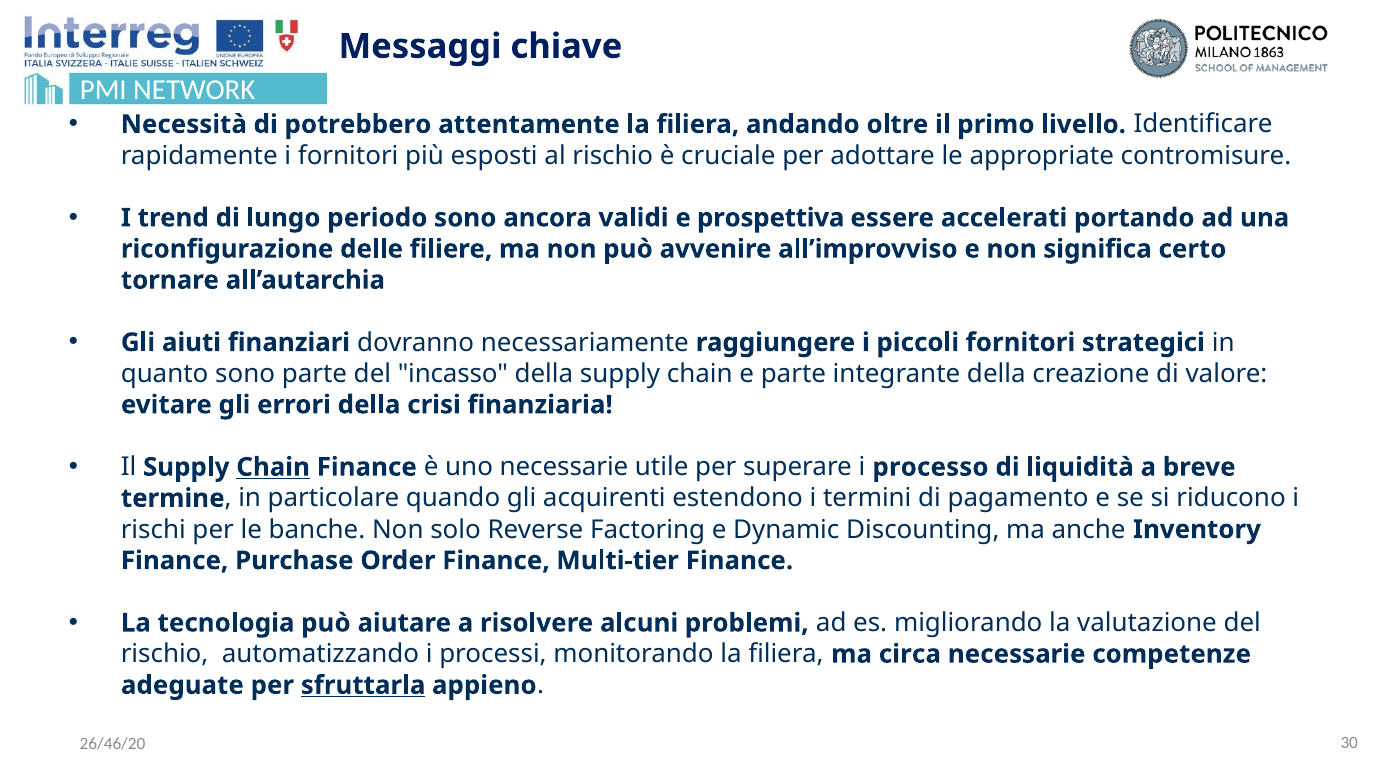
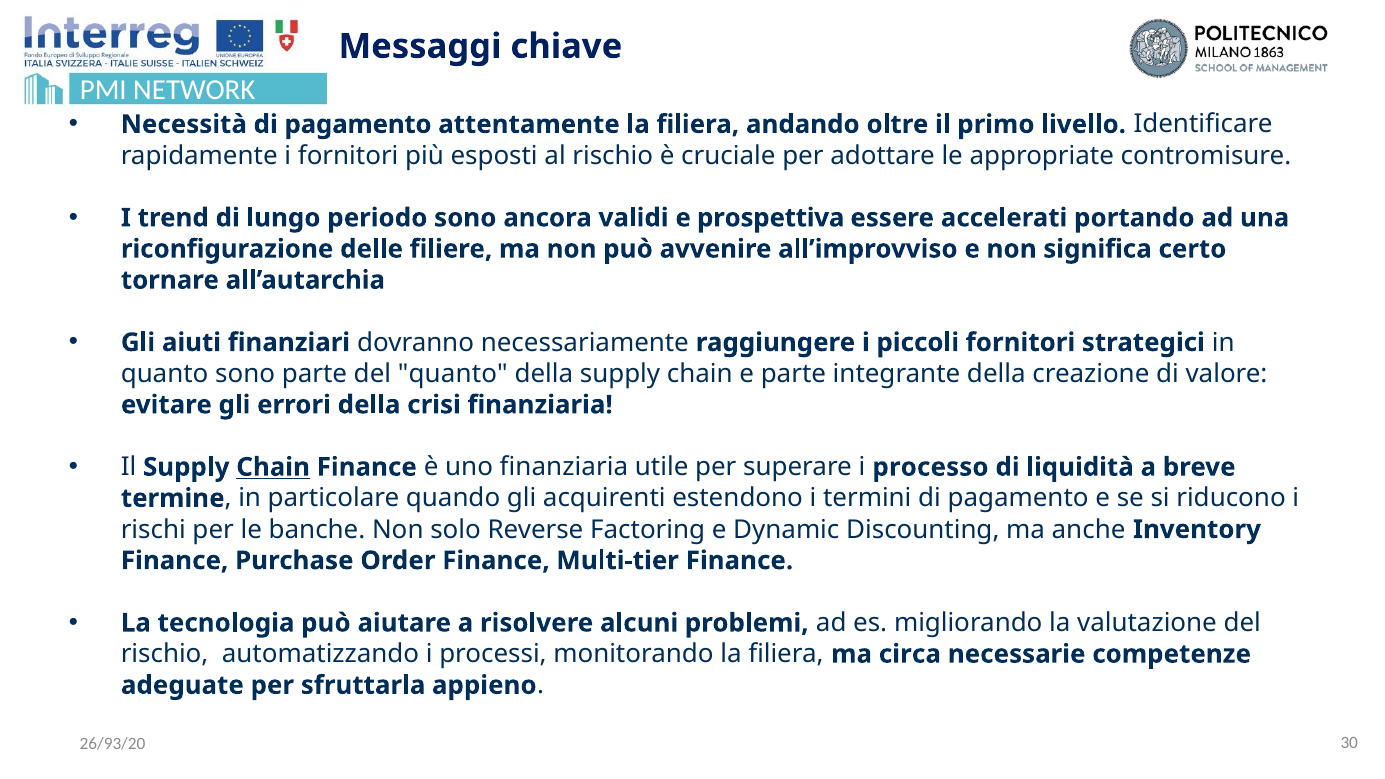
Necessità di potrebbero: potrebbero -> pagamento (358, 124)
del incasso: incasso -> quanto (453, 374)
uno necessarie: necessarie -> finanziaria (564, 467)
sfruttarla underline: present -> none (363, 685)
26/46/20: 26/46/20 -> 26/93/20 (113, 744)
